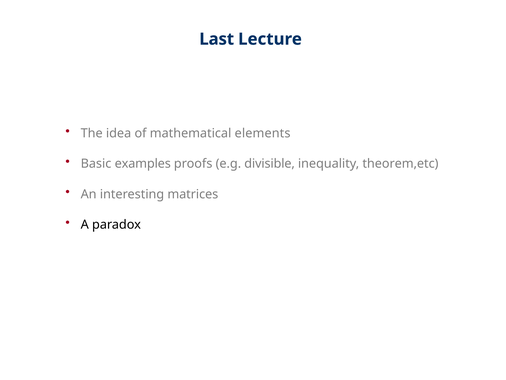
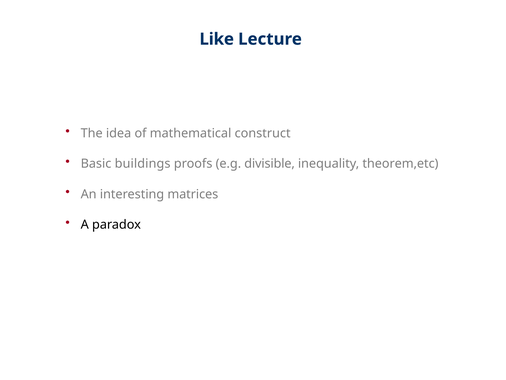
Last: Last -> Like (217, 39)
elements: elements -> construct (263, 133)
examples: examples -> buildings (143, 164)
